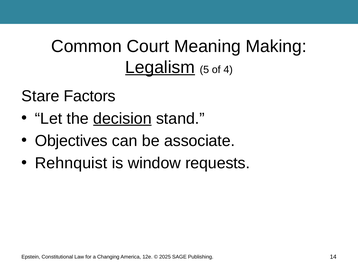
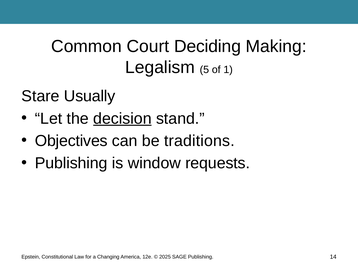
Meaning: Meaning -> Deciding (208, 46)
Legalism underline: present -> none (160, 67)
4: 4 -> 1 (228, 69)
Factors: Factors -> Usually (90, 96)
associate: associate -> traditions (199, 141)
Rehnquist: Rehnquist -> Publishing (71, 163)
